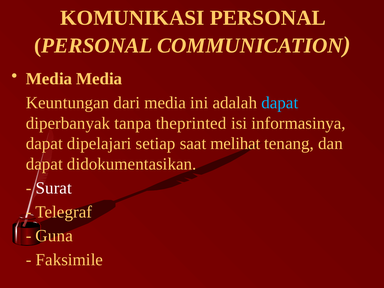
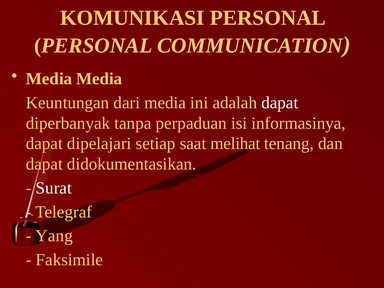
dapat colour: light blue -> white (280, 103)
theprinted: theprinted -> perpaduan (191, 123)
Guna: Guna -> Yang (54, 236)
